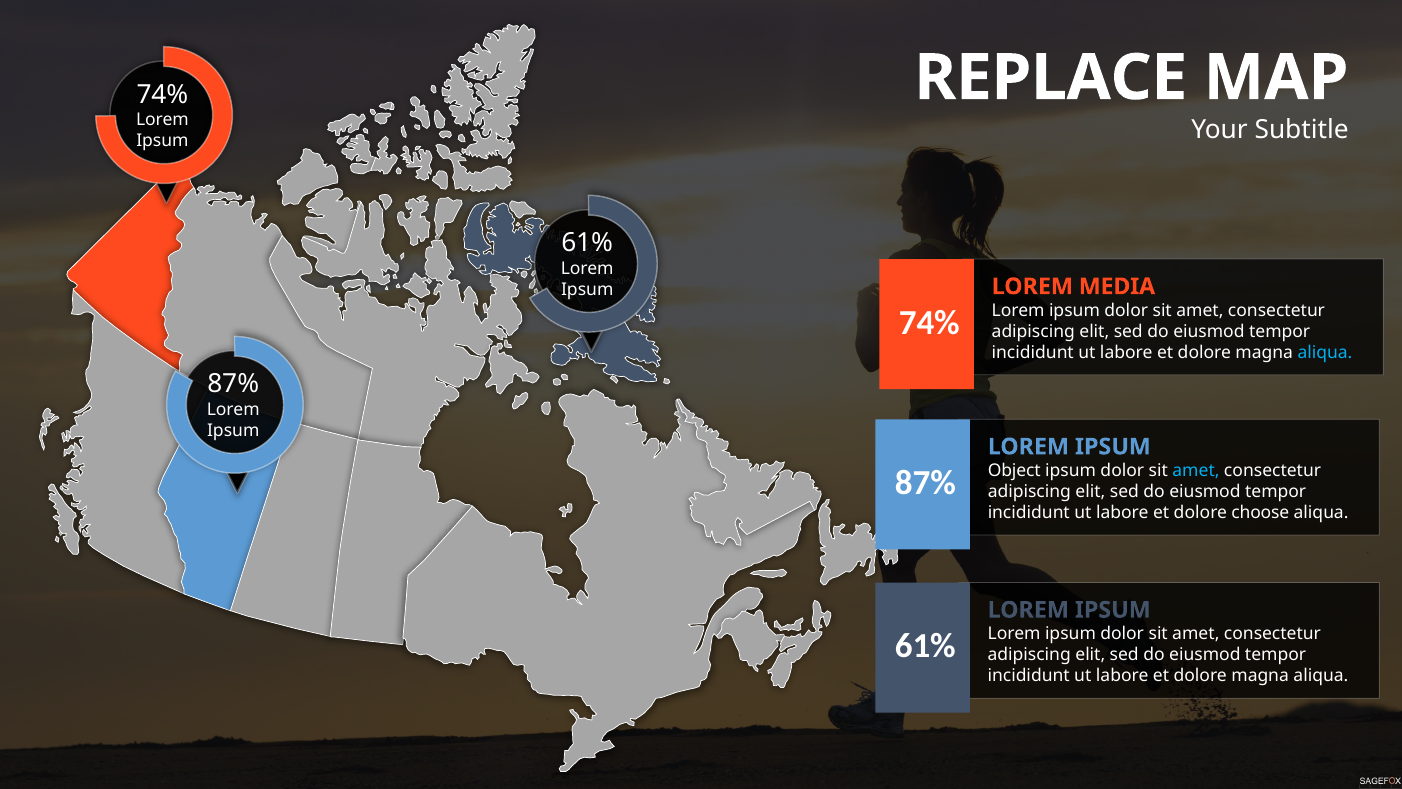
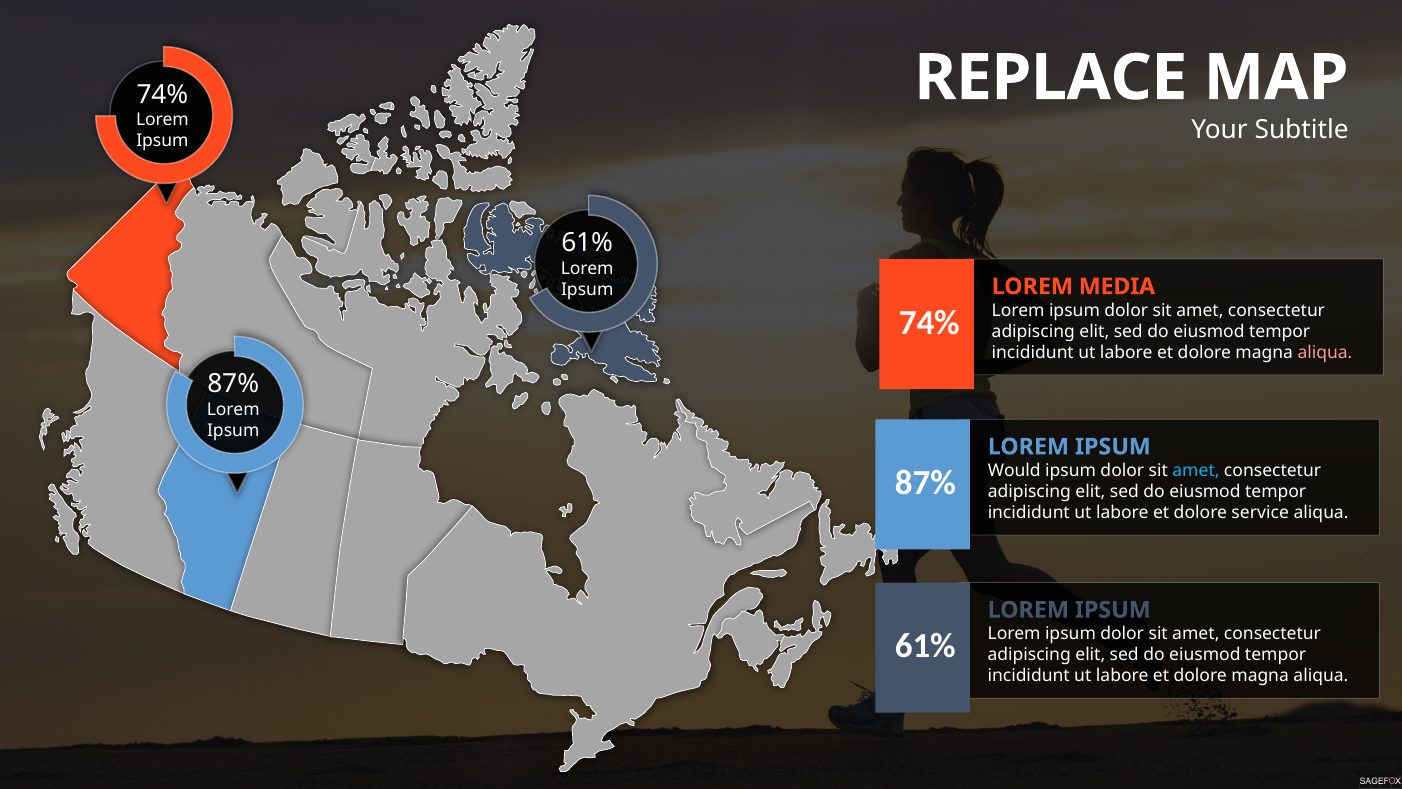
aliqua colour: light blue -> pink (1325, 353)
Object: Object -> Would (1014, 471)
choose: choose -> service (1260, 513)
